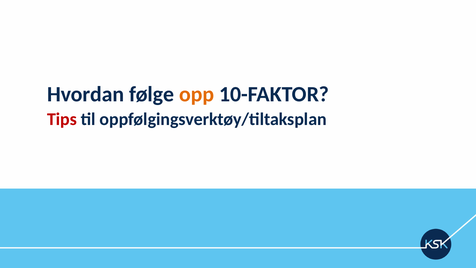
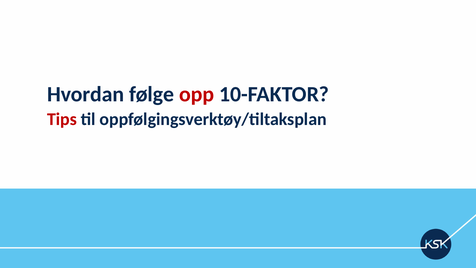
opp colour: orange -> red (197, 94)
